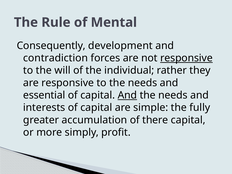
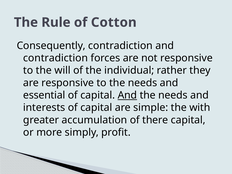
Mental: Mental -> Cotton (114, 22)
Consequently development: development -> contradiction (120, 46)
responsive underline: present -> none (186, 58)
fully: fully -> with (200, 108)
